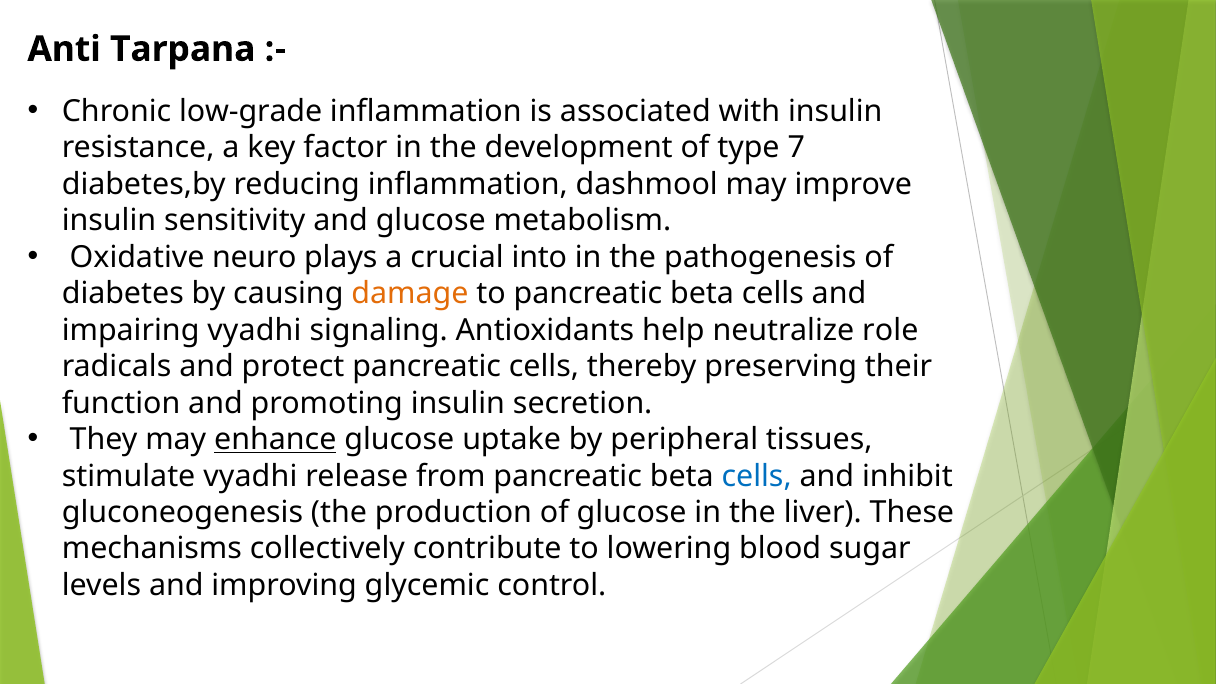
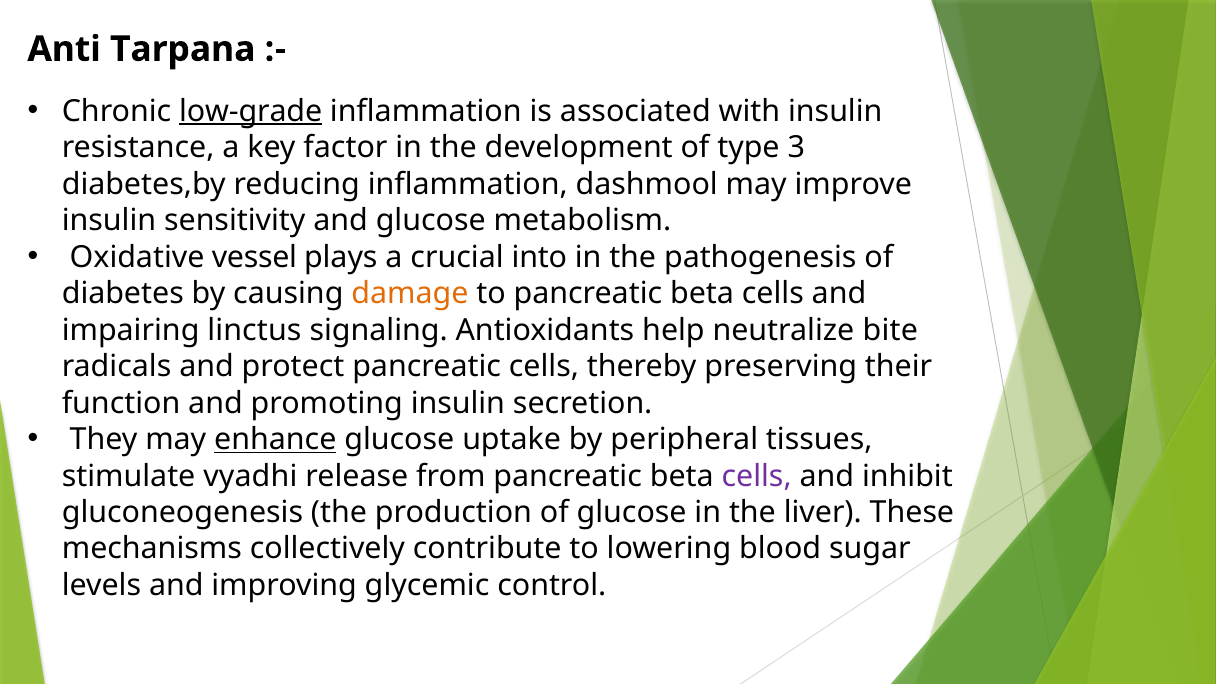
low-grade underline: none -> present (251, 111)
7: 7 -> 3 (796, 148)
neuro: neuro -> vessel (254, 257)
impairing vyadhi: vyadhi -> linctus (254, 330)
role: role -> bite (890, 330)
cells colour: blue -> purple (757, 476)
